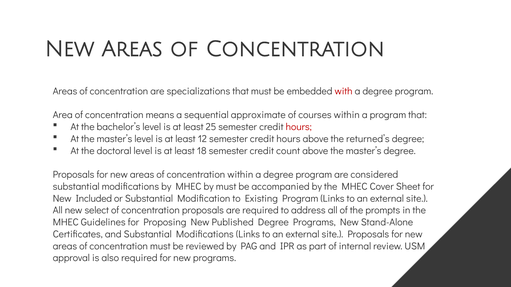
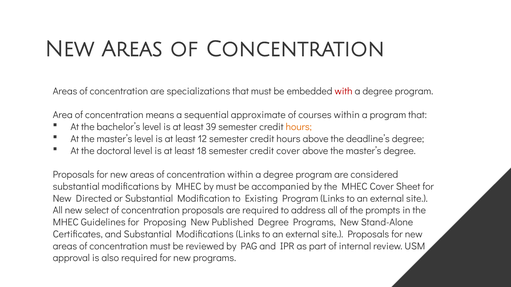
25: 25 -> 39 (211, 127)
hours colour: red -> orange (299, 127)
returned’s: returned’s -> deadline’s (368, 139)
credit count: count -> cover (288, 151)
Included: Included -> Directed (94, 199)
